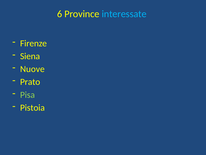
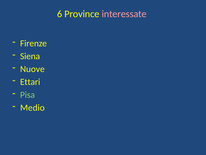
interessate colour: light blue -> pink (124, 14)
Prato: Prato -> Ettari (30, 82)
Pistoia: Pistoia -> Medio (32, 107)
